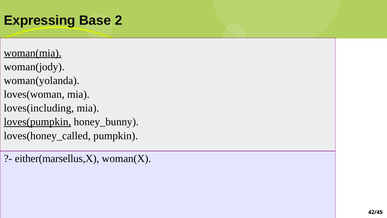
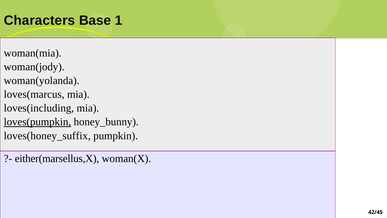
Expressing: Expressing -> Characters (39, 20)
2: 2 -> 1 (119, 20)
woman(mia underline: present -> none (33, 53)
loves(woman: loves(woman -> loves(marcus (34, 94)
loves(honey_called: loves(honey_called -> loves(honey_suffix (47, 136)
